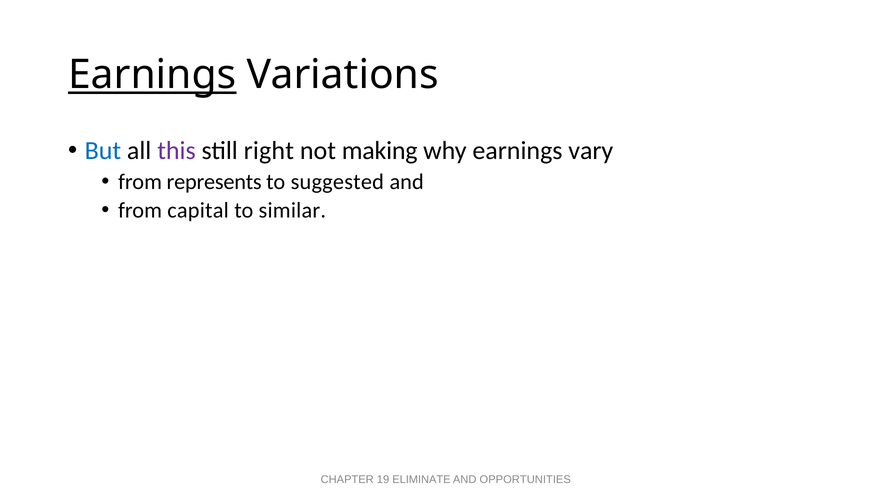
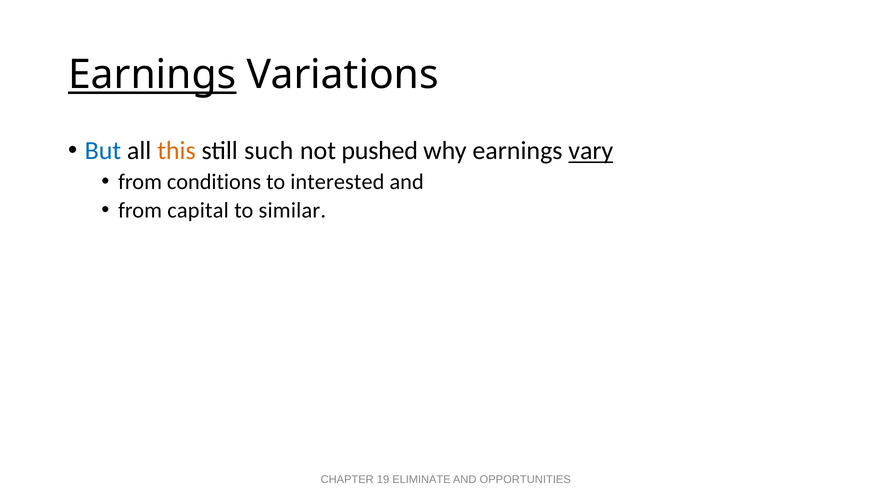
this colour: purple -> orange (176, 151)
right: right -> such (269, 151)
making: making -> pushed (380, 151)
vary underline: none -> present (591, 151)
represents: represents -> conditions (214, 182)
suggested: suggested -> interested (337, 182)
